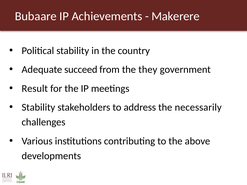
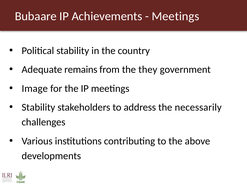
Makerere: Makerere -> Meetings (175, 16)
succeed: succeed -> remains (81, 70)
Result: Result -> Image (35, 89)
